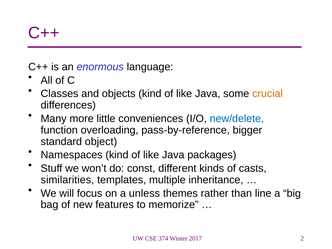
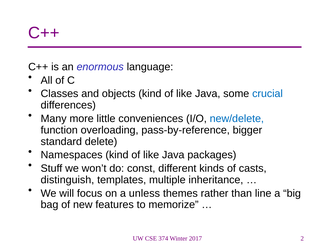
crucial colour: orange -> blue (267, 94)
object: object -> delete (101, 142)
similarities: similarities -> distinguish (67, 180)
